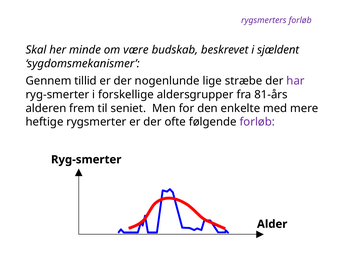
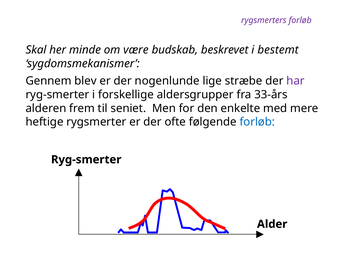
sjældent: sjældent -> bestemt (278, 50)
tillid: tillid -> blev (86, 81)
81-års: 81-års -> 33-års (271, 95)
forløb colour: purple -> blue (257, 122)
